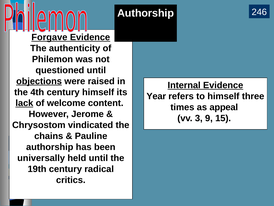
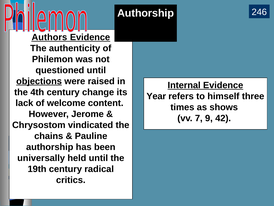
Forgave: Forgave -> Authors (49, 37)
century himself: himself -> change (98, 92)
lack underline: present -> none (24, 103)
appeal: appeal -> shows (224, 107)
3: 3 -> 7 (199, 118)
15: 15 -> 42 (223, 118)
